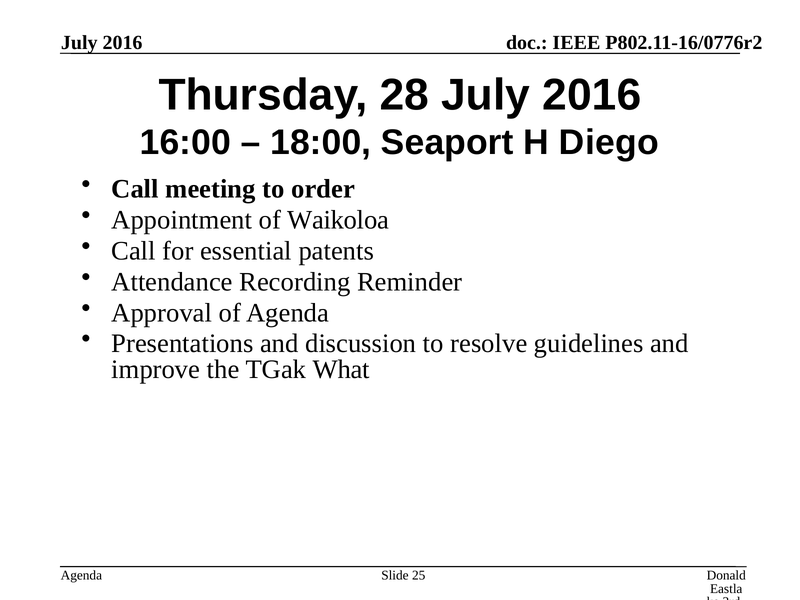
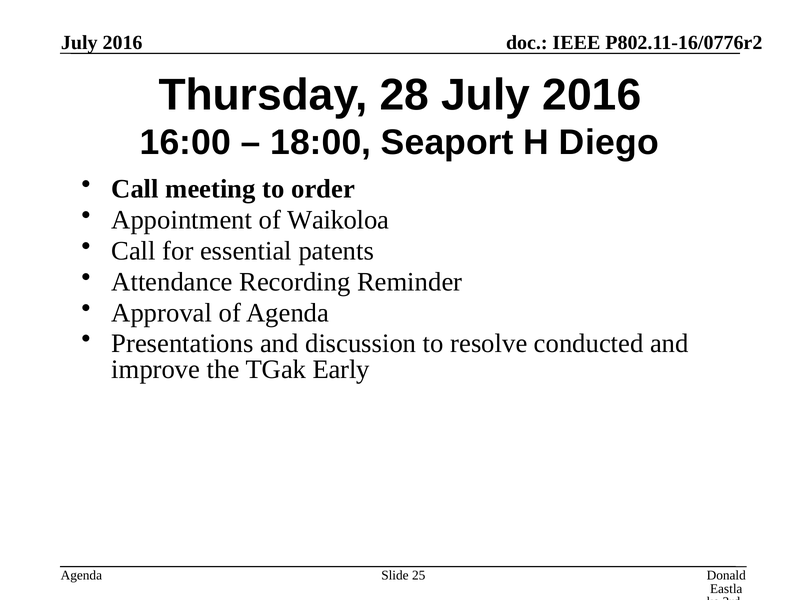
guidelines: guidelines -> conducted (589, 344)
What: What -> Early (341, 369)
